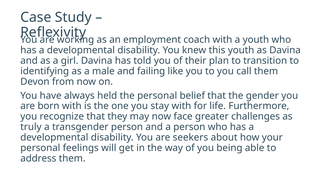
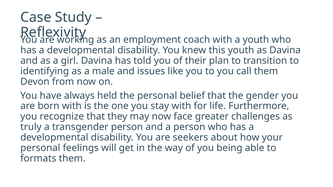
failing: failing -> issues (151, 71)
address: address -> formats (38, 159)
